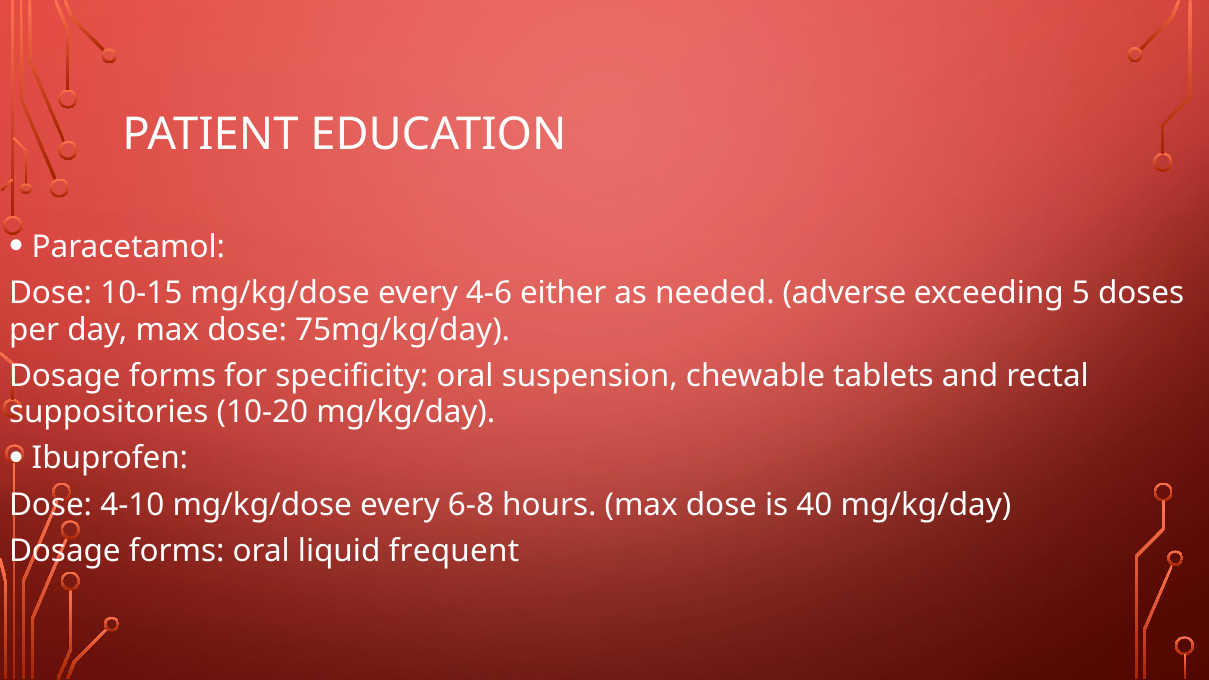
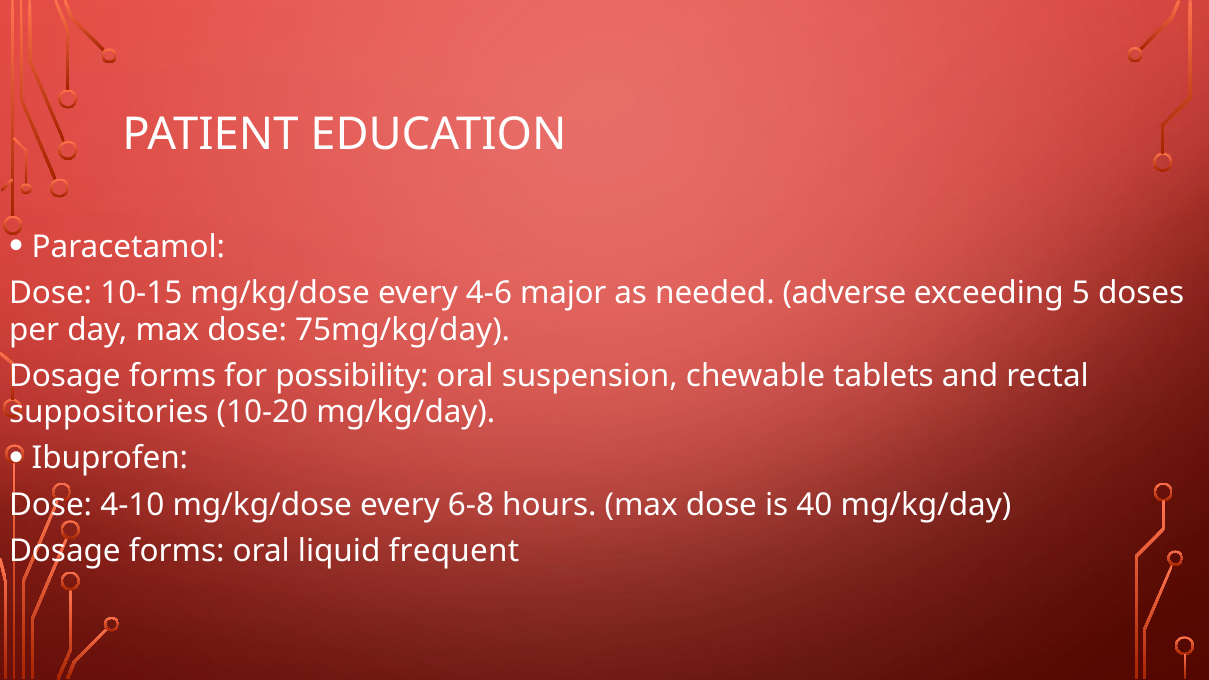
either: either -> major (563, 293)
specificity: specificity -> possibility (352, 376)
